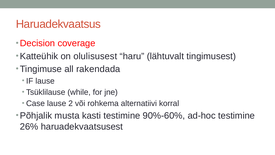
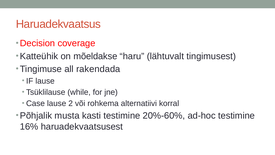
olulisusest: olulisusest -> mõeldakse (95, 56)
90%-60%: 90%-60% -> 20%-60% (164, 115)
26%: 26% -> 16% (29, 126)
